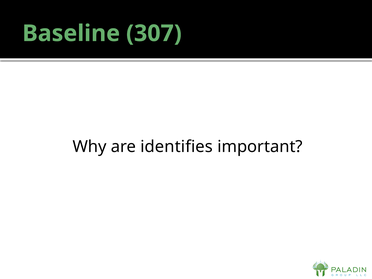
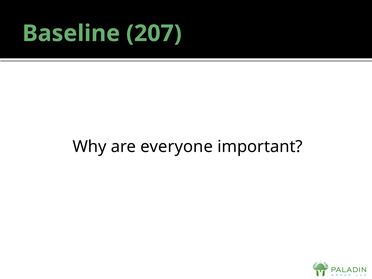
307: 307 -> 207 (154, 33)
identifies: identifies -> everyone (177, 147)
